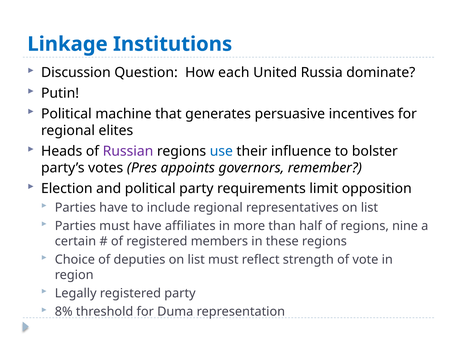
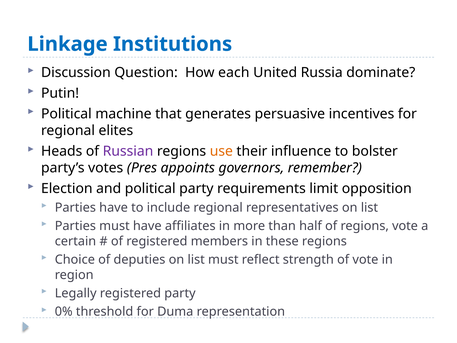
use colour: blue -> orange (221, 151)
regions nine: nine -> vote (405, 226)
8%: 8% -> 0% (64, 311)
